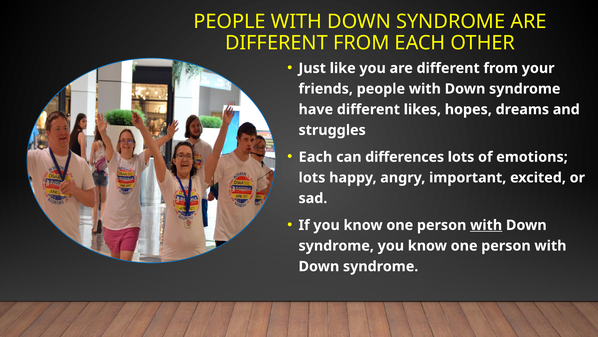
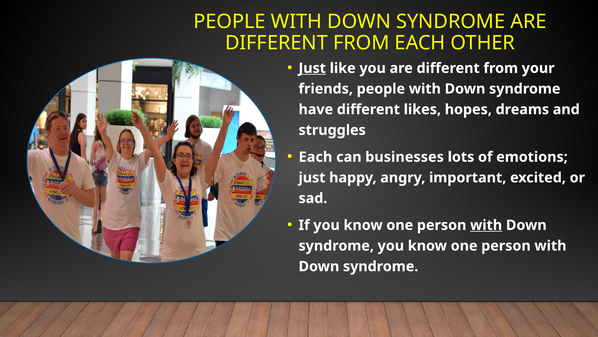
Just underline: none -> present (312, 68)
differences: differences -> businesses (405, 157)
lots: lots -> just (312, 177)
